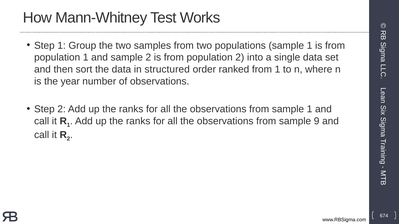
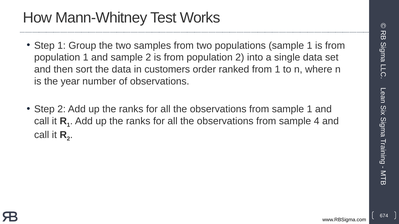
structured: structured -> customers (167, 70)
9: 9 -> 4 (317, 121)
